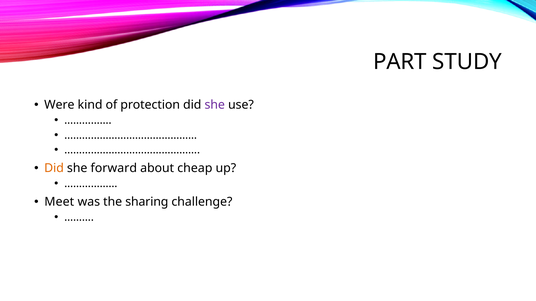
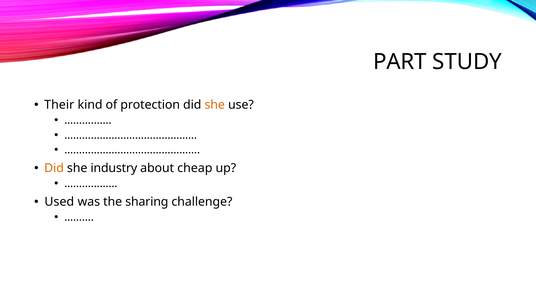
Were: Were -> Their (59, 105)
she colour: purple -> orange (215, 105)
forward: forward -> industry (114, 168)
Meet: Meet -> Used (59, 202)
